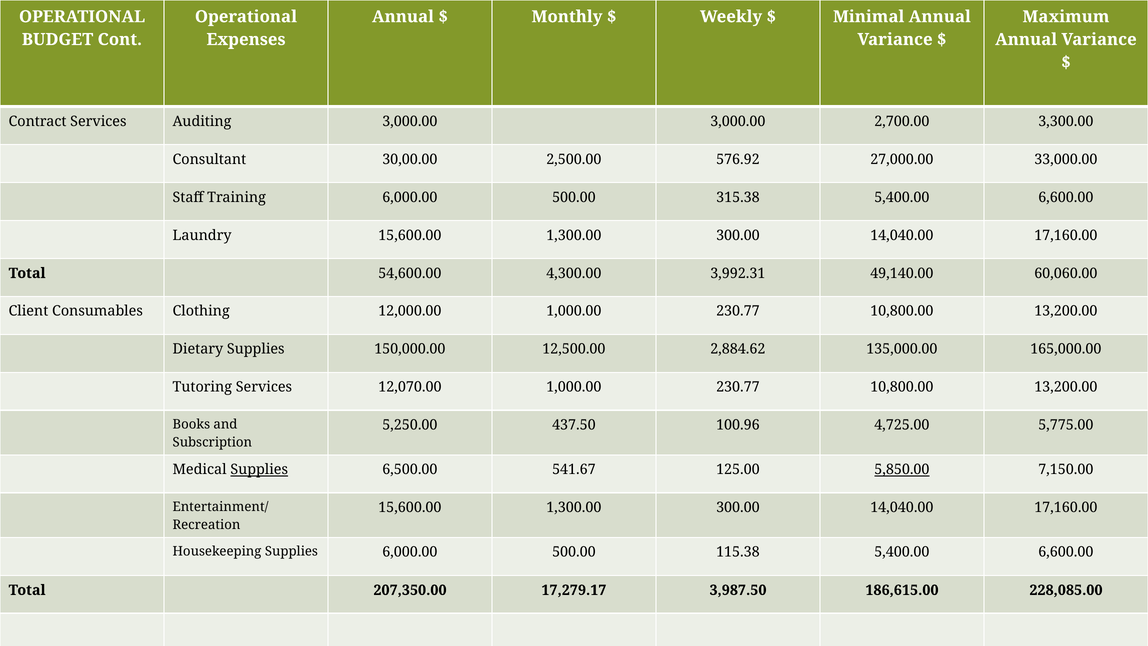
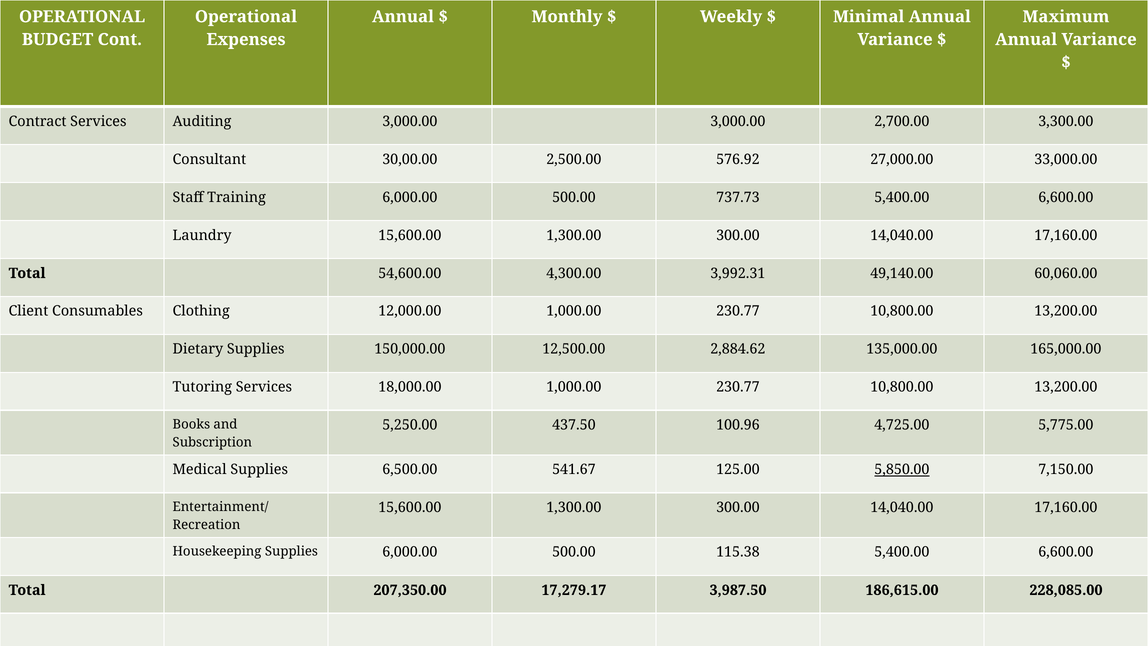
315.38: 315.38 -> 737.73 (738, 197)
12,070.00: 12,070.00 -> 18,000.00 (410, 387)
Supplies underline: present -> none (259, 470)
